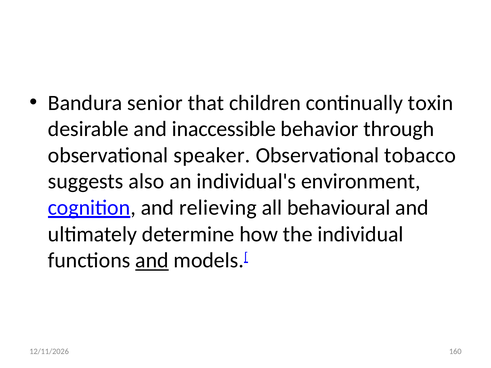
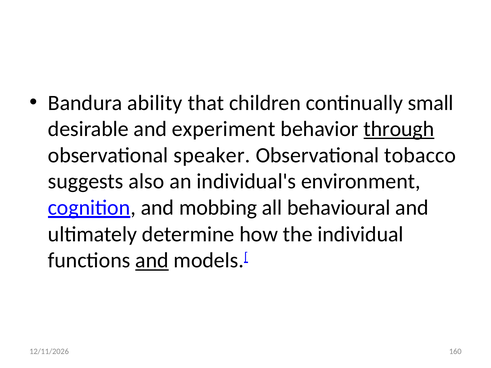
senior: senior -> ability (155, 103)
toxin: toxin -> small (431, 103)
inaccessible: inaccessible -> experiment (224, 129)
through underline: none -> present (399, 129)
relieving: relieving -> mobbing (218, 208)
